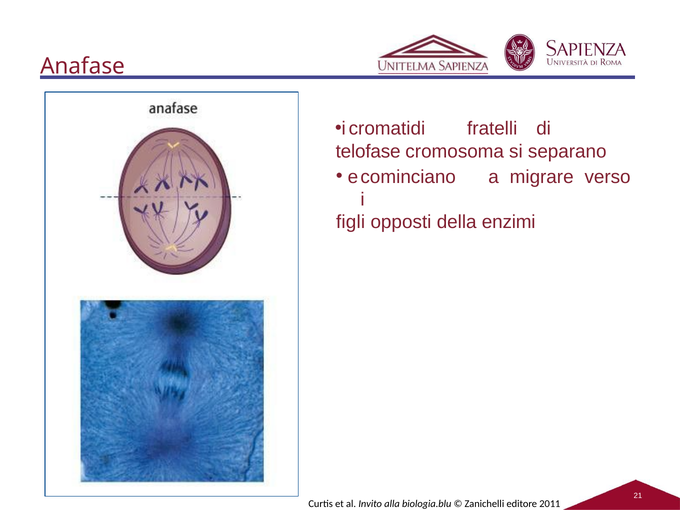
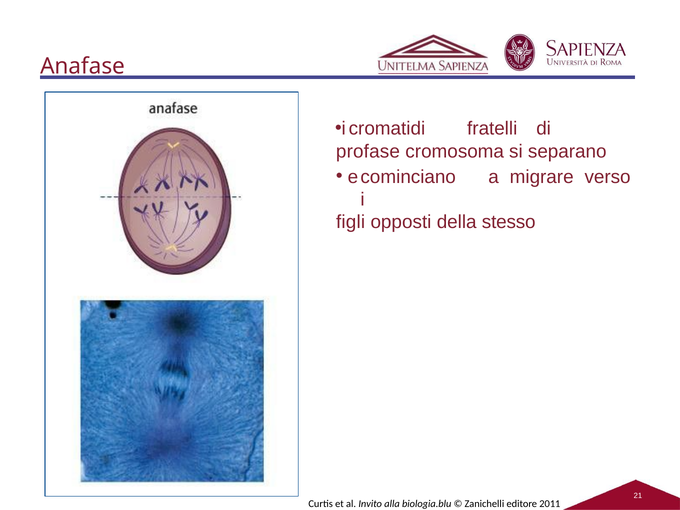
telofase: telofase -> profase (368, 151)
enzimi: enzimi -> stesso (509, 222)
